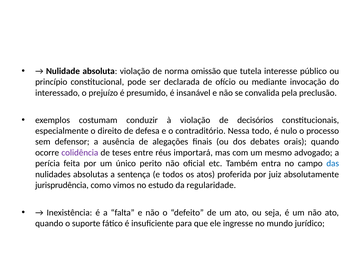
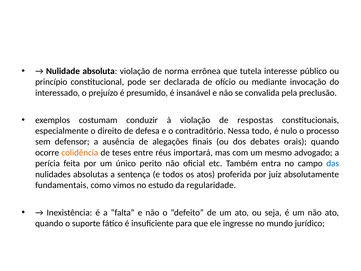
omissão: omissão -> errônea (206, 71)
decisórios: decisórios -> respostas (255, 120)
colidência colour: purple -> orange (80, 152)
jurisprudência: jurisprudência -> fundamentais (62, 185)
